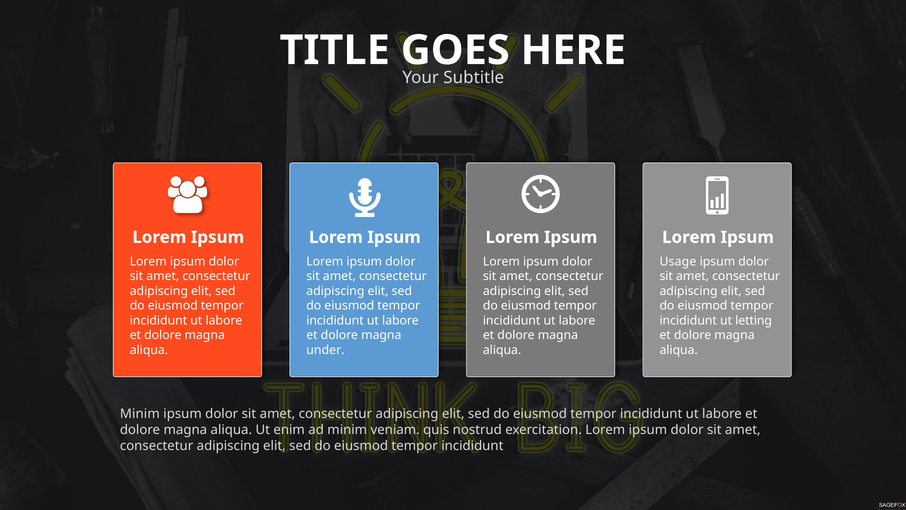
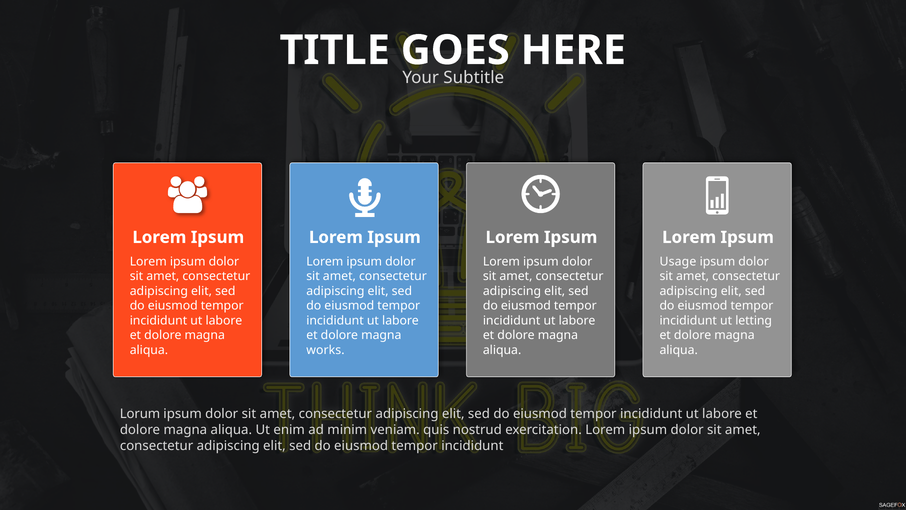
under: under -> works (325, 350)
Minim: Minim -> Lorum (140, 414)
